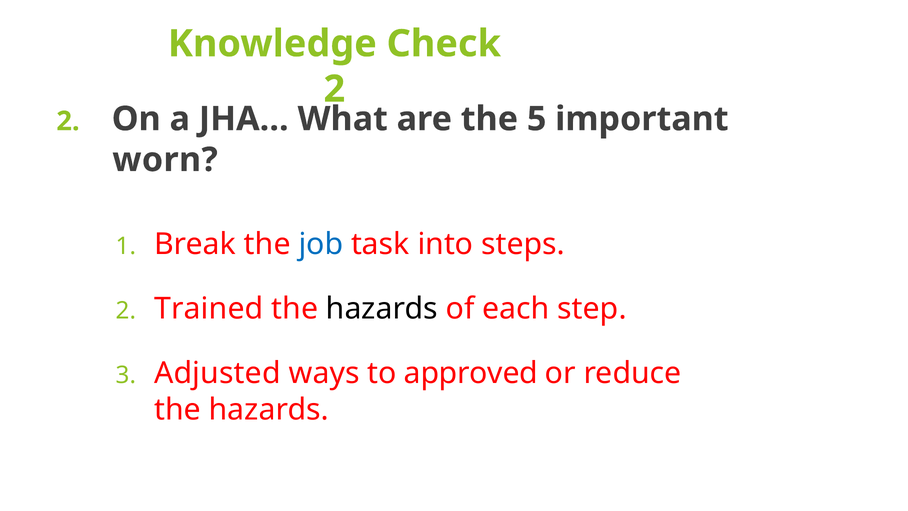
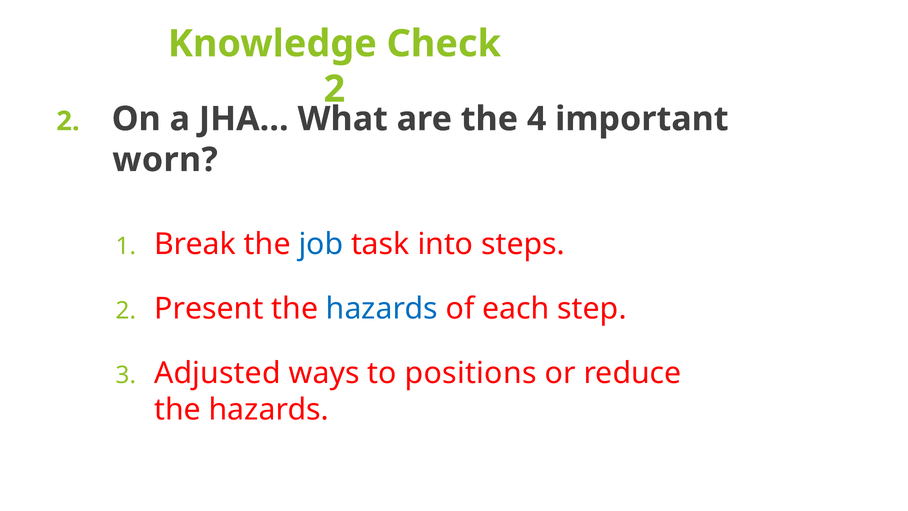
5: 5 -> 4 (537, 119)
Trained: Trained -> Present (209, 309)
hazards colour: black -> blue (382, 309)
approved: approved -> positions (471, 373)
